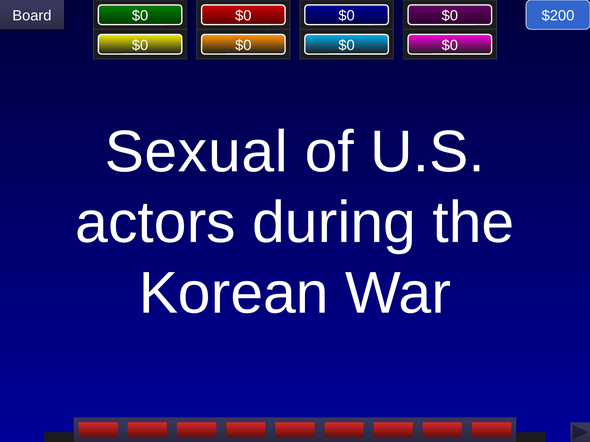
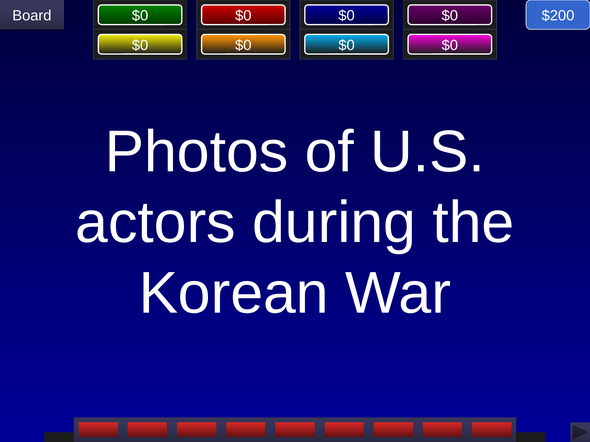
Sexual: Sexual -> Photos (197, 152)
